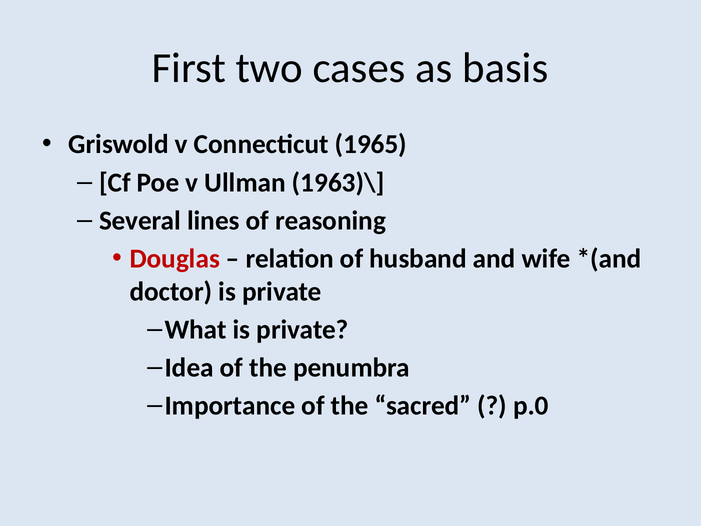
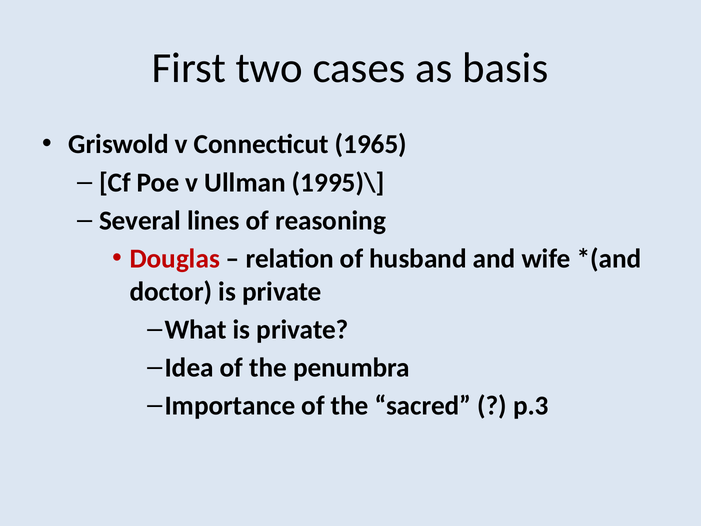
1963)\: 1963)\ -> 1995)\ (338, 183)
p.0: p.0 -> p.3 (531, 406)
